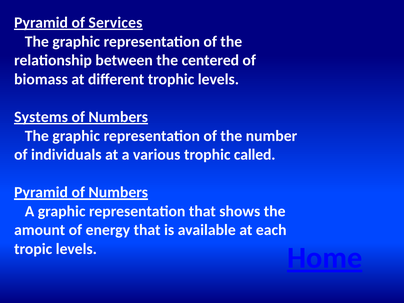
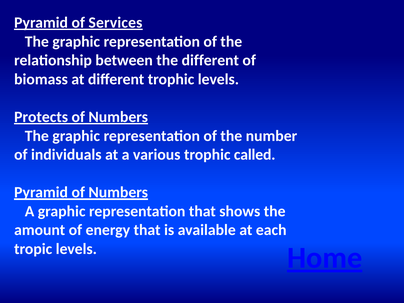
the centered: centered -> different (210, 60)
Systems: Systems -> Protects (41, 117)
